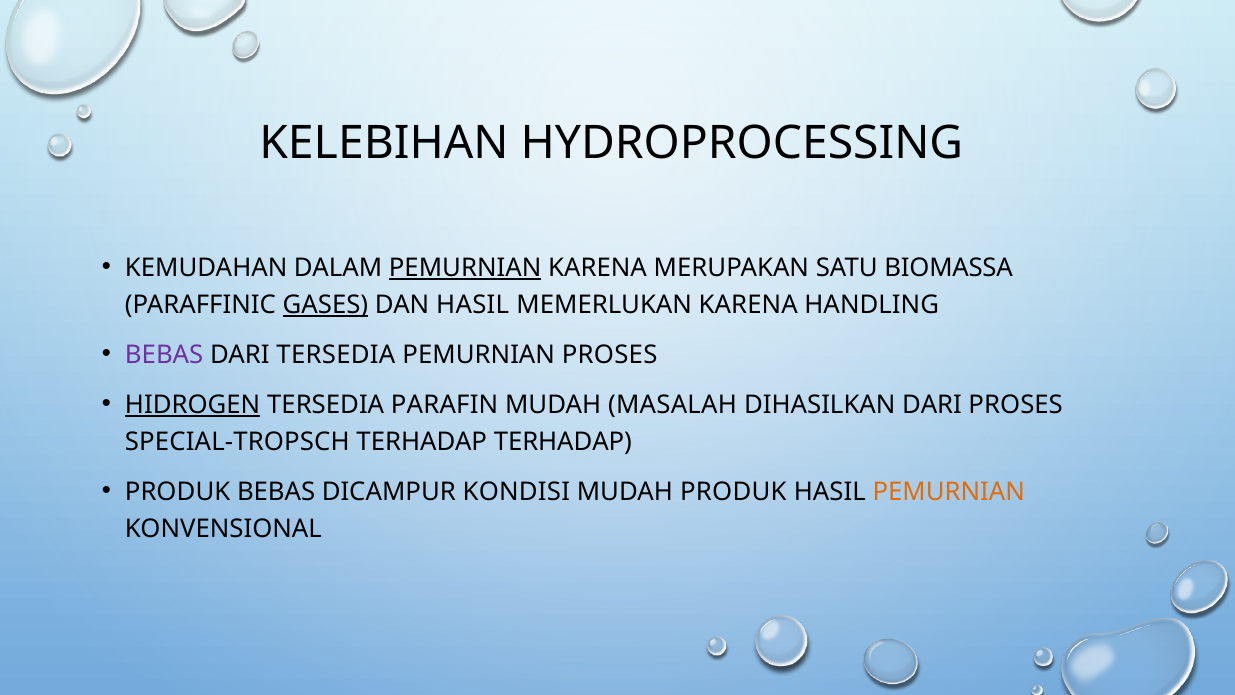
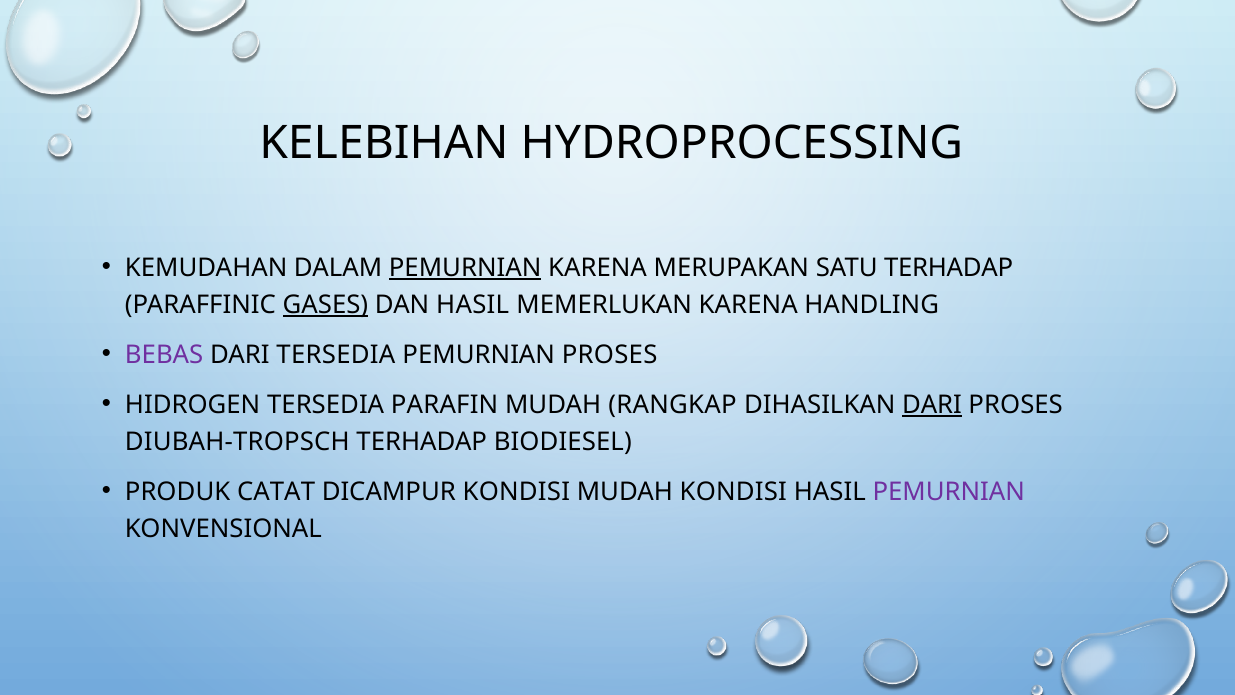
SATU BIOMASSA: BIOMASSA -> TERHADAP (949, 268)
HIDROGEN underline: present -> none (193, 405)
MASALAH: MASALAH -> RANGKAP (673, 405)
DARI underline: none -> present (932, 405)
SPECIAL-TROPSCH: SPECIAL-TROPSCH -> DIUBAH-TROPSCH (237, 442)
TERHADAP TERHADAP: TERHADAP -> BIODIESEL (563, 442)
PRODUK BEBAS: BEBAS -> CATAT (276, 492)
MUDAH PRODUK: PRODUK -> KONDISI (733, 492)
PEMURNIAN colour: orange -> purple (949, 492)
